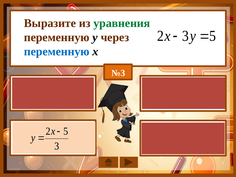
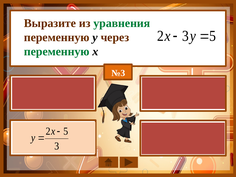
переменную colour: blue -> green (57, 52)
